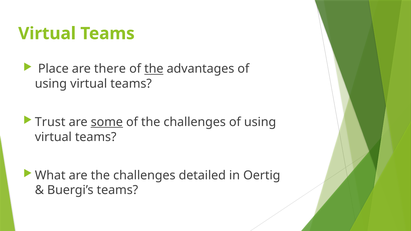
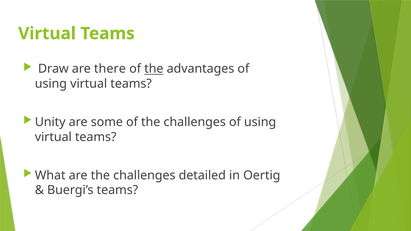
Place: Place -> Draw (53, 69)
Trust: Trust -> Unity (50, 122)
some underline: present -> none (107, 122)
